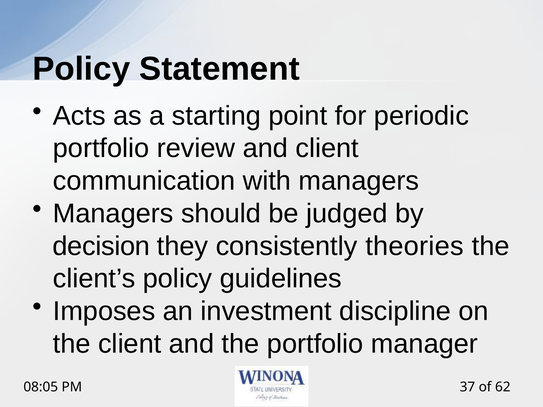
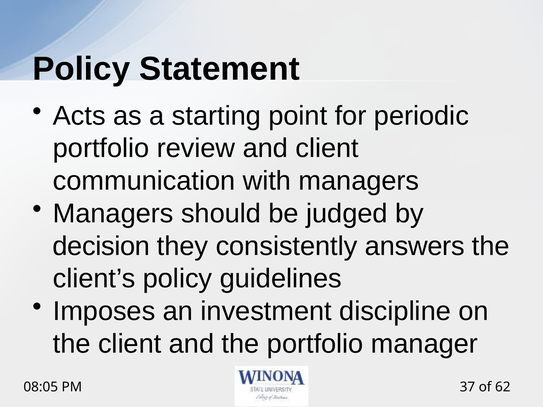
theories: theories -> answers (415, 246)
